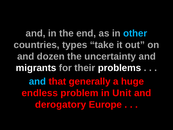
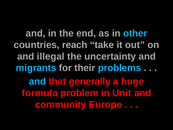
types: types -> reach (75, 45)
dozen: dozen -> illegal (51, 56)
migrants colour: white -> light blue (36, 68)
problems colour: white -> light blue (119, 68)
endless: endless -> formula (40, 93)
derogatory: derogatory -> community (61, 104)
